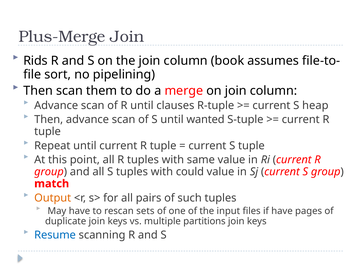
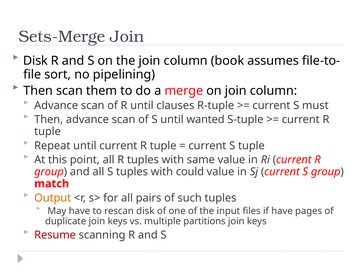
Plus-Merge: Plus-Merge -> Sets-Merge (62, 37)
Rids: Rids -> Disk (36, 61)
heap: heap -> must (315, 105)
rescan sets: sets -> disk (145, 211)
Resume colour: blue -> red (55, 235)
